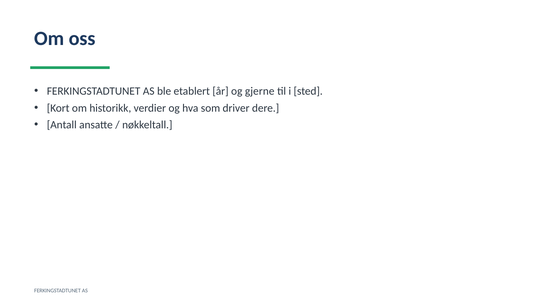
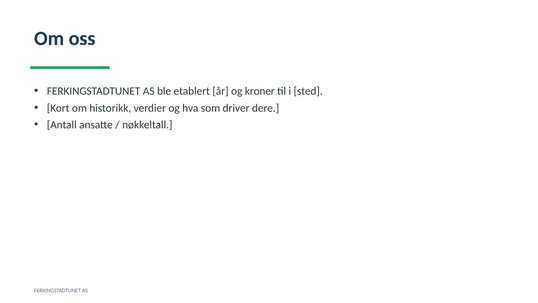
gjerne: gjerne -> kroner (260, 91)
